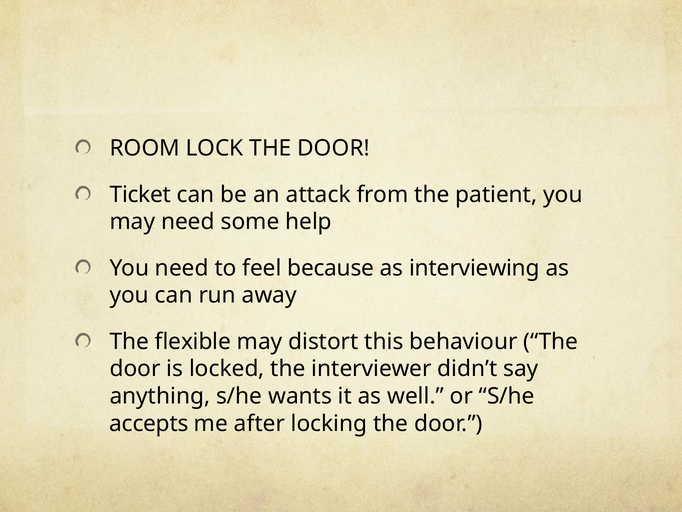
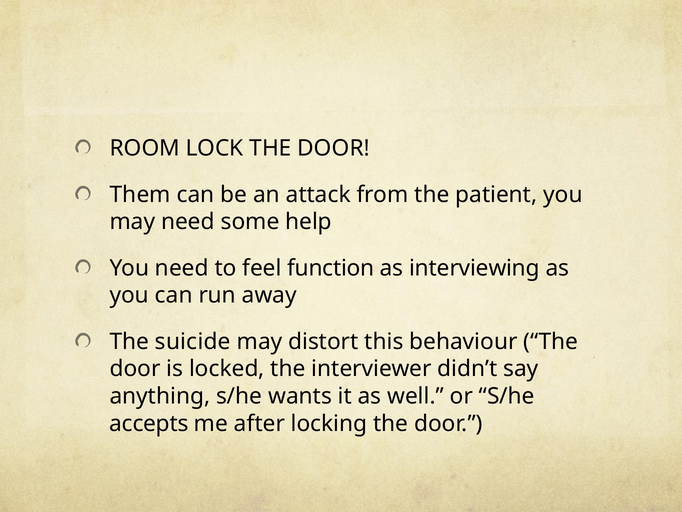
Ticket: Ticket -> Them (140, 194)
because: because -> function (331, 268)
flexible: flexible -> suicide (193, 341)
